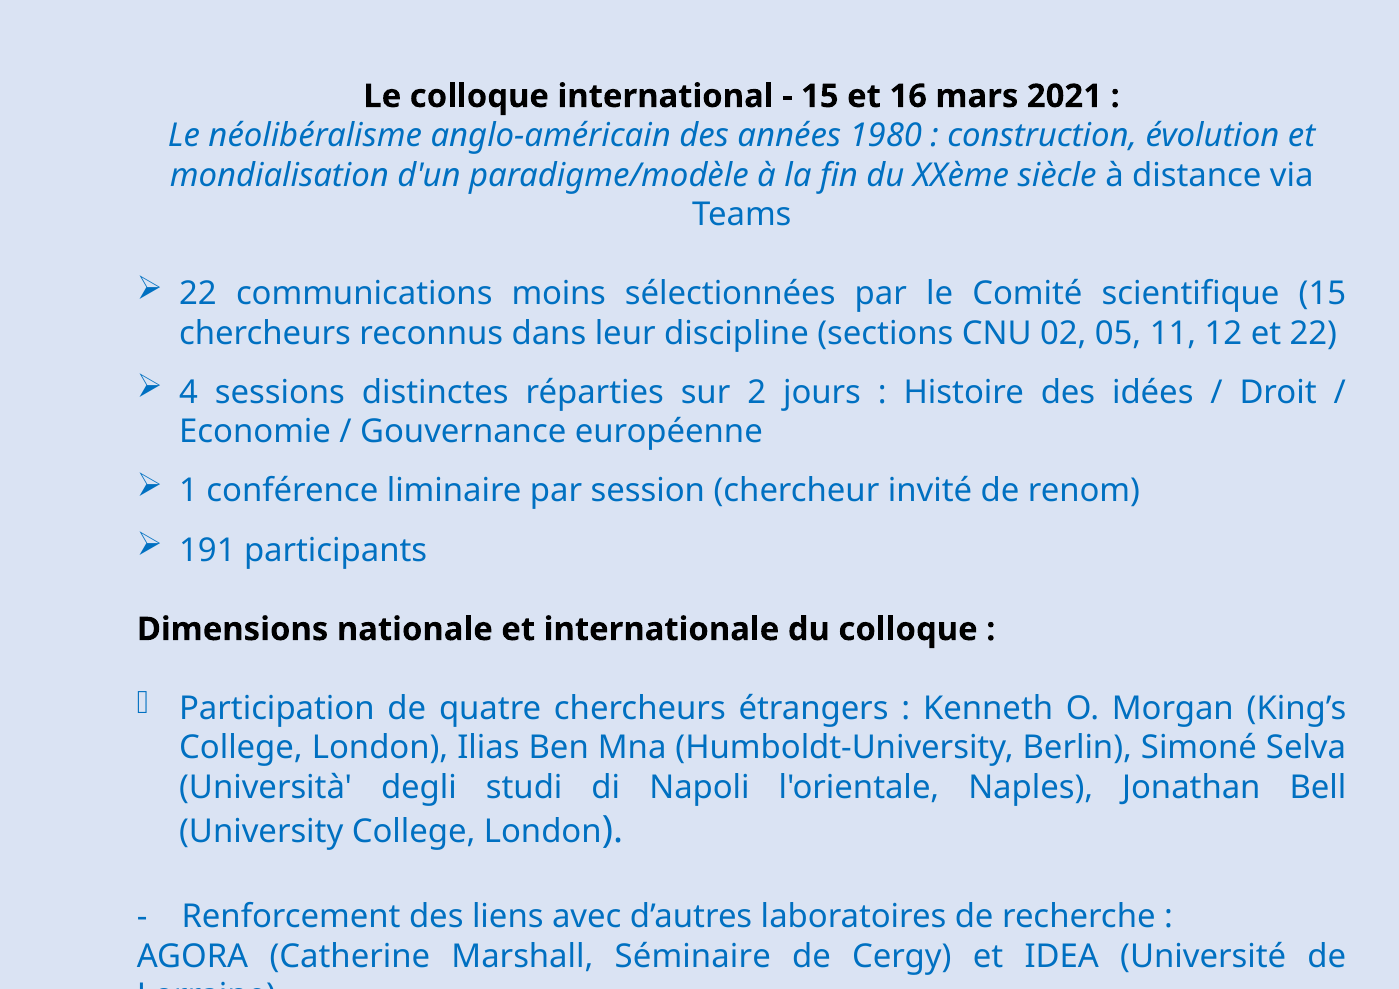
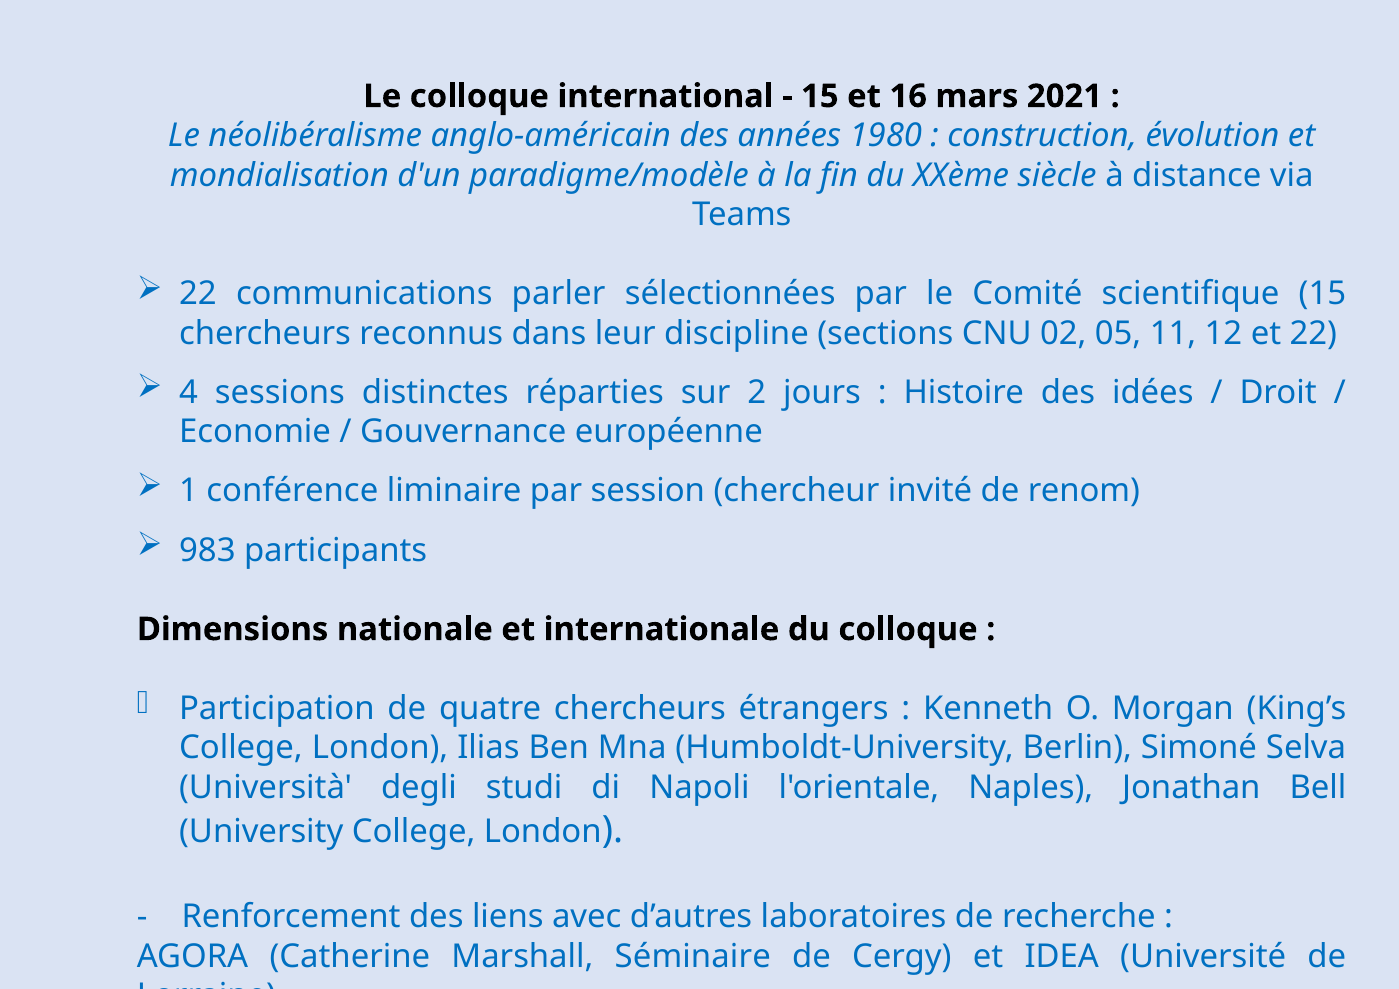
moins: moins -> parler (559, 294)
191: 191 -> 983 (207, 550)
